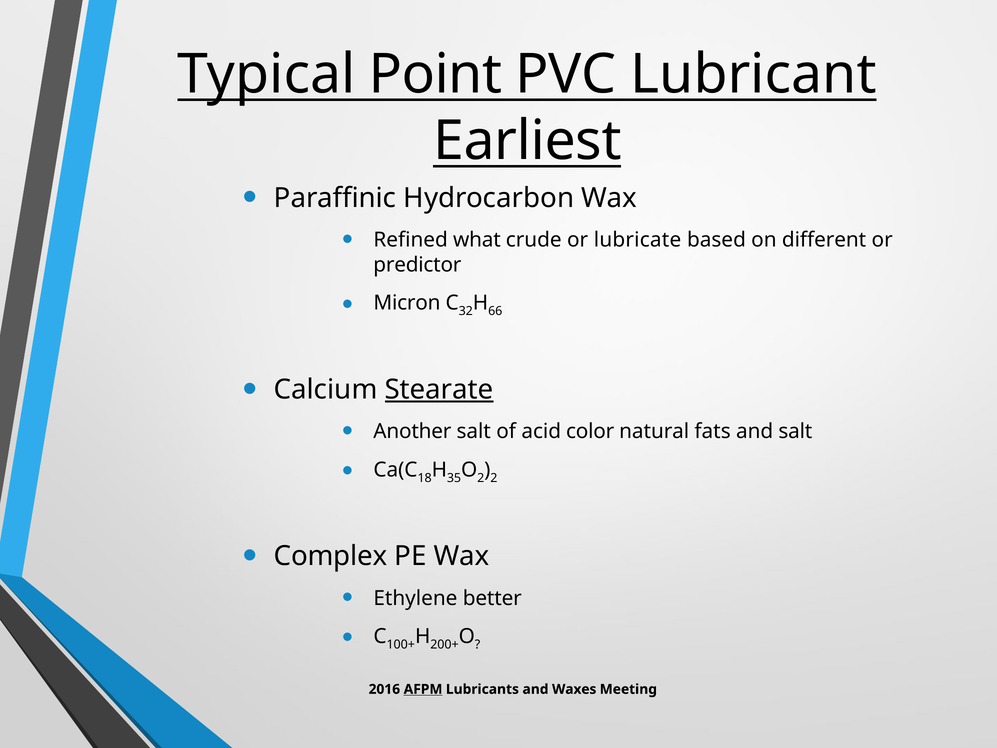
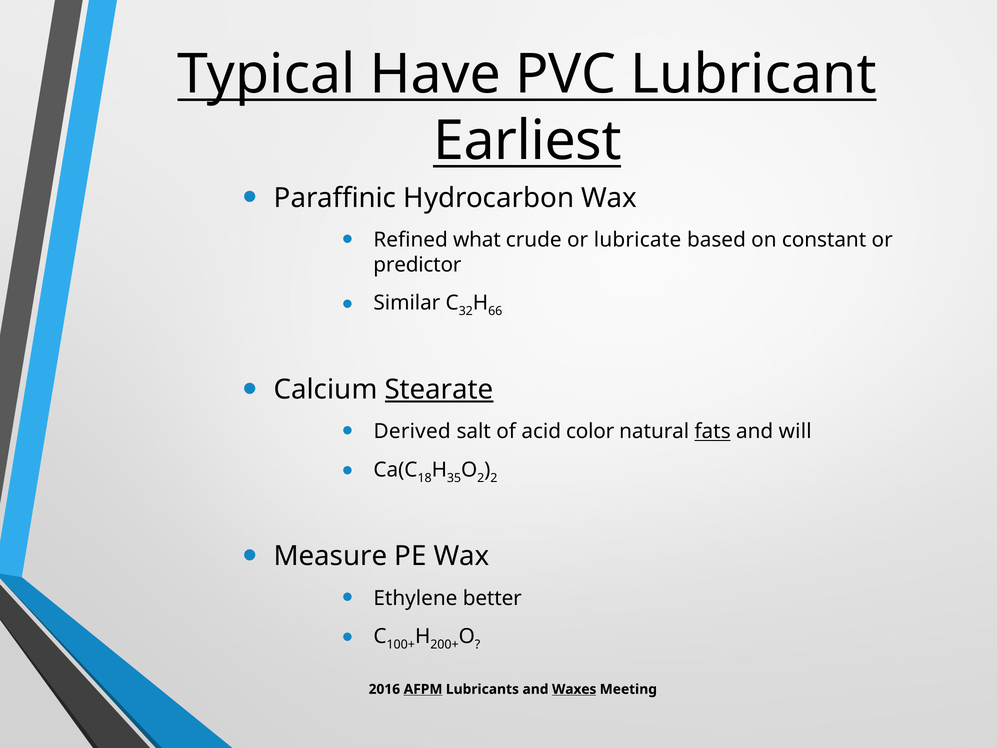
Point: Point -> Have (435, 74)
different: different -> constant (824, 240)
Micron: Micron -> Similar (407, 303)
Another: Another -> Derived (412, 431)
fats underline: none -> present (713, 431)
and salt: salt -> will (795, 431)
Complex: Complex -> Measure (331, 556)
Waxes underline: none -> present (574, 689)
